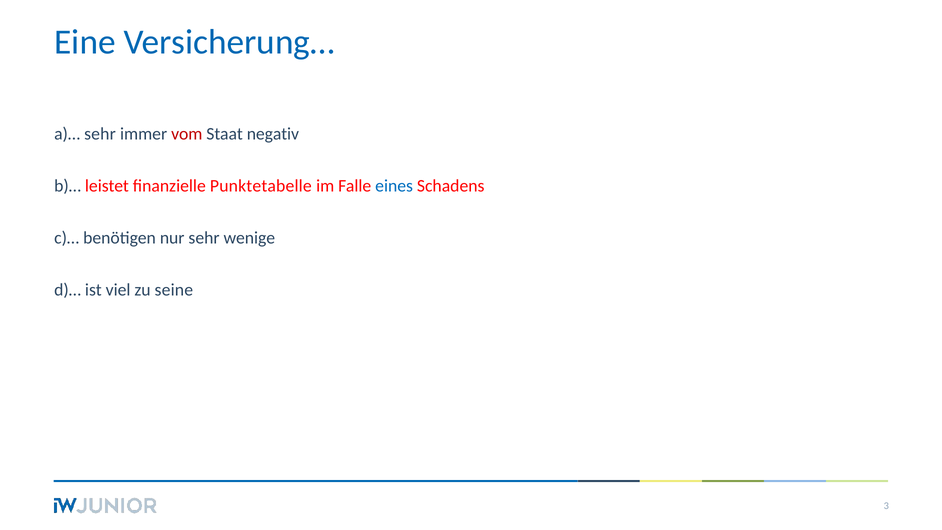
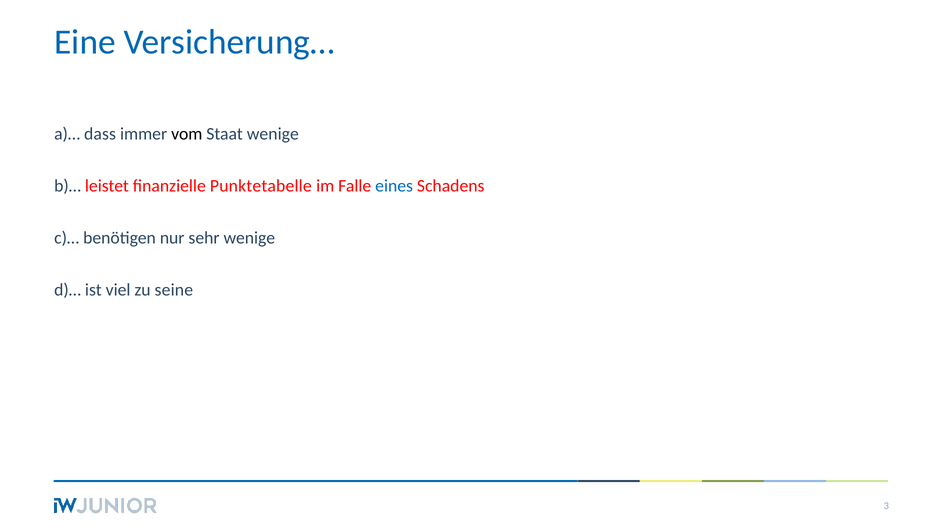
a)… sehr: sehr -> dass (100, 134)
vom colour: red -> black (187, 134)
Staat negativ: negativ -> wenige (273, 134)
